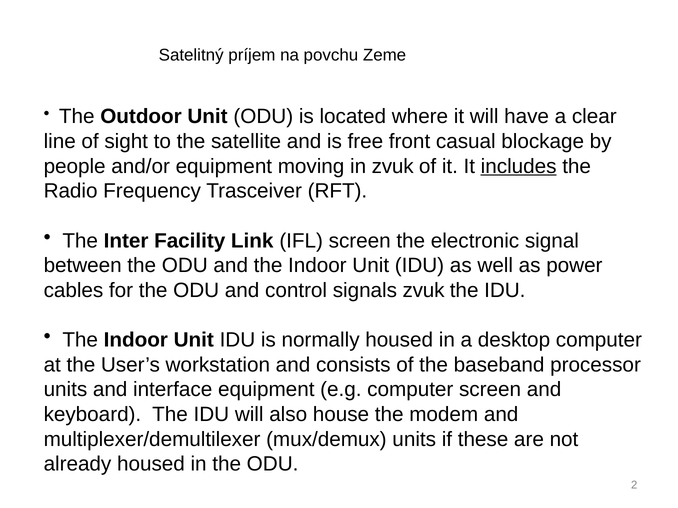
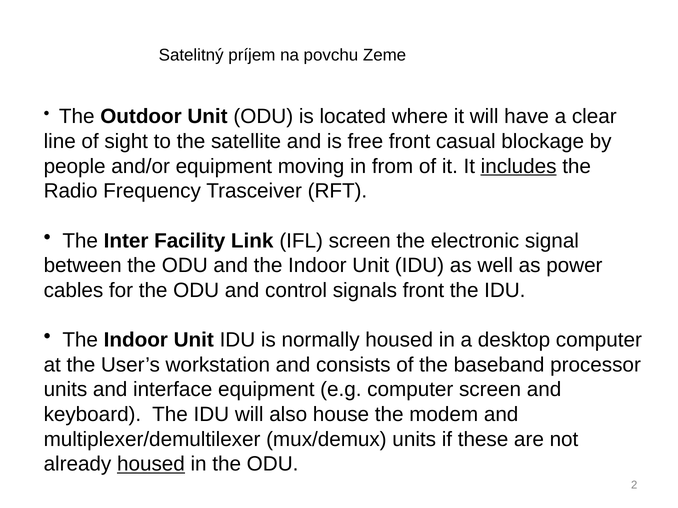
in zvuk: zvuk -> from (393, 166)
signals zvuk: zvuk -> front (423, 291)
housed underline: none -> present (151, 465)
